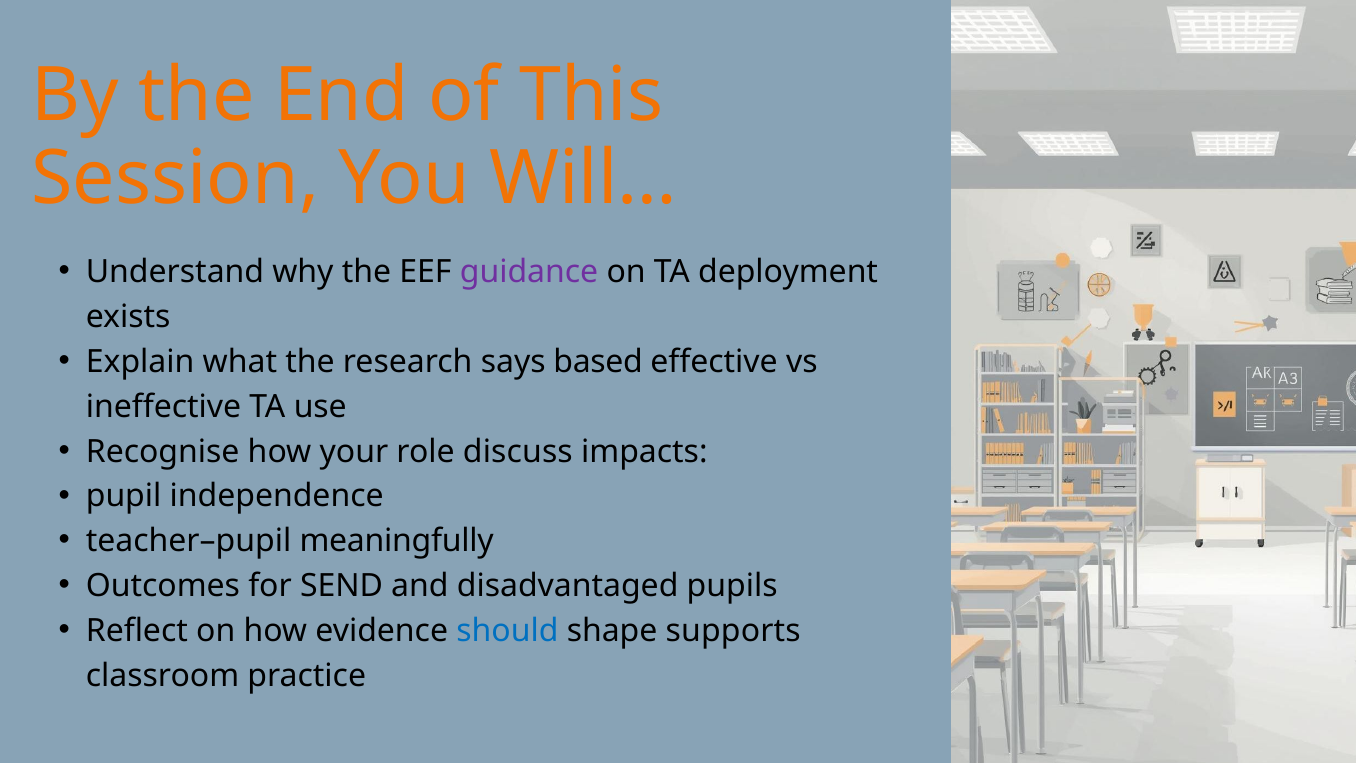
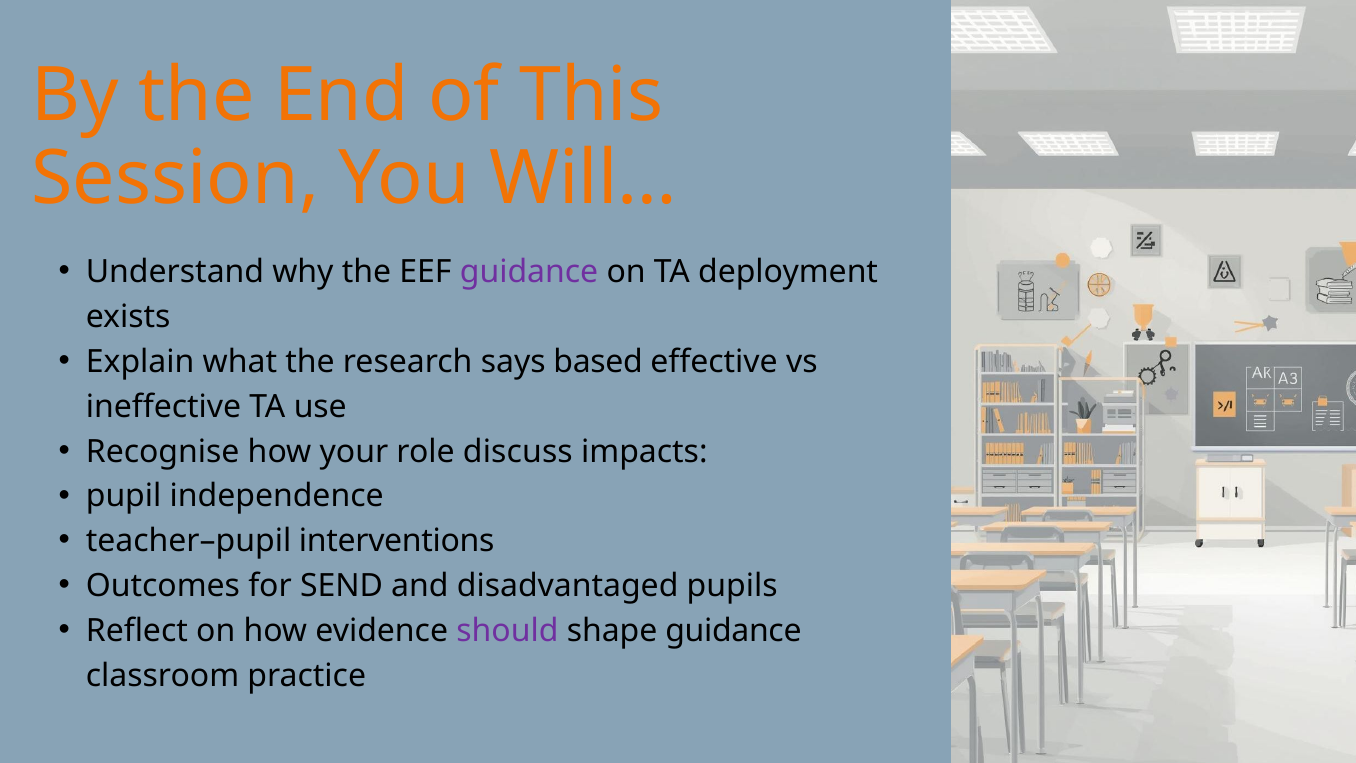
meaningfully: meaningfully -> interventions (397, 541)
should colour: blue -> purple (507, 631)
shape supports: supports -> guidance (733, 631)
